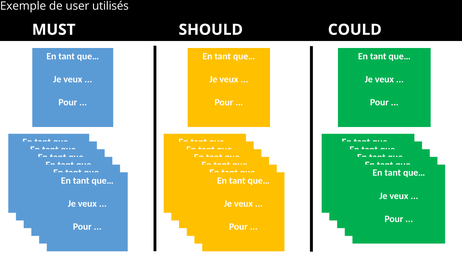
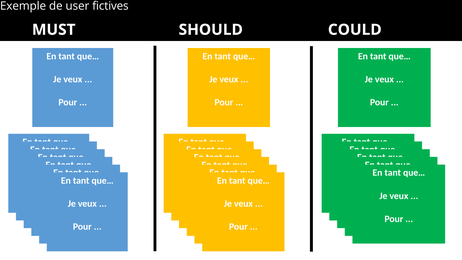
utilisés: utilisés -> fictives (110, 6)
